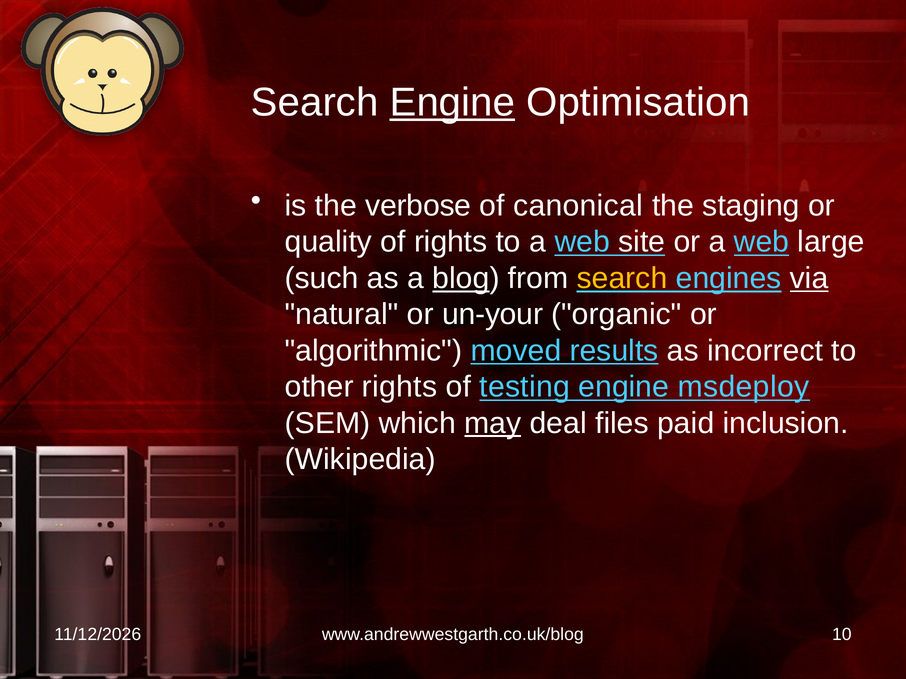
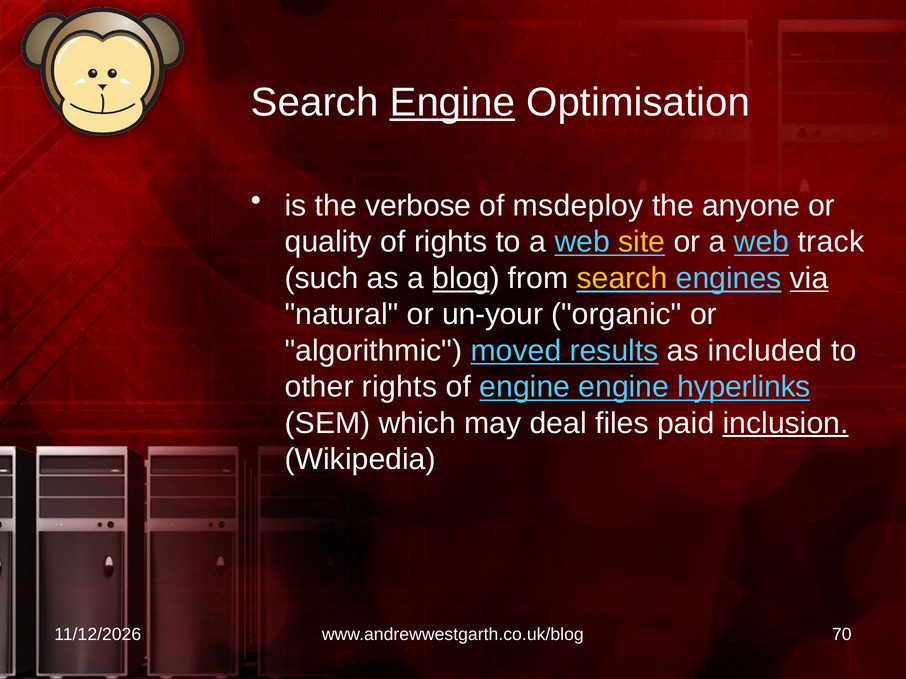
canonical: canonical -> msdeploy (578, 206)
staging: staging -> anyone (751, 206)
site colour: white -> yellow (642, 242)
large: large -> track (831, 242)
incorrect: incorrect -> included (765, 351)
of testing: testing -> engine (525, 387)
msdeploy: msdeploy -> hyperlinks (744, 387)
may underline: present -> none (493, 423)
inclusion underline: none -> present (786, 423)
10: 10 -> 70 (842, 635)
